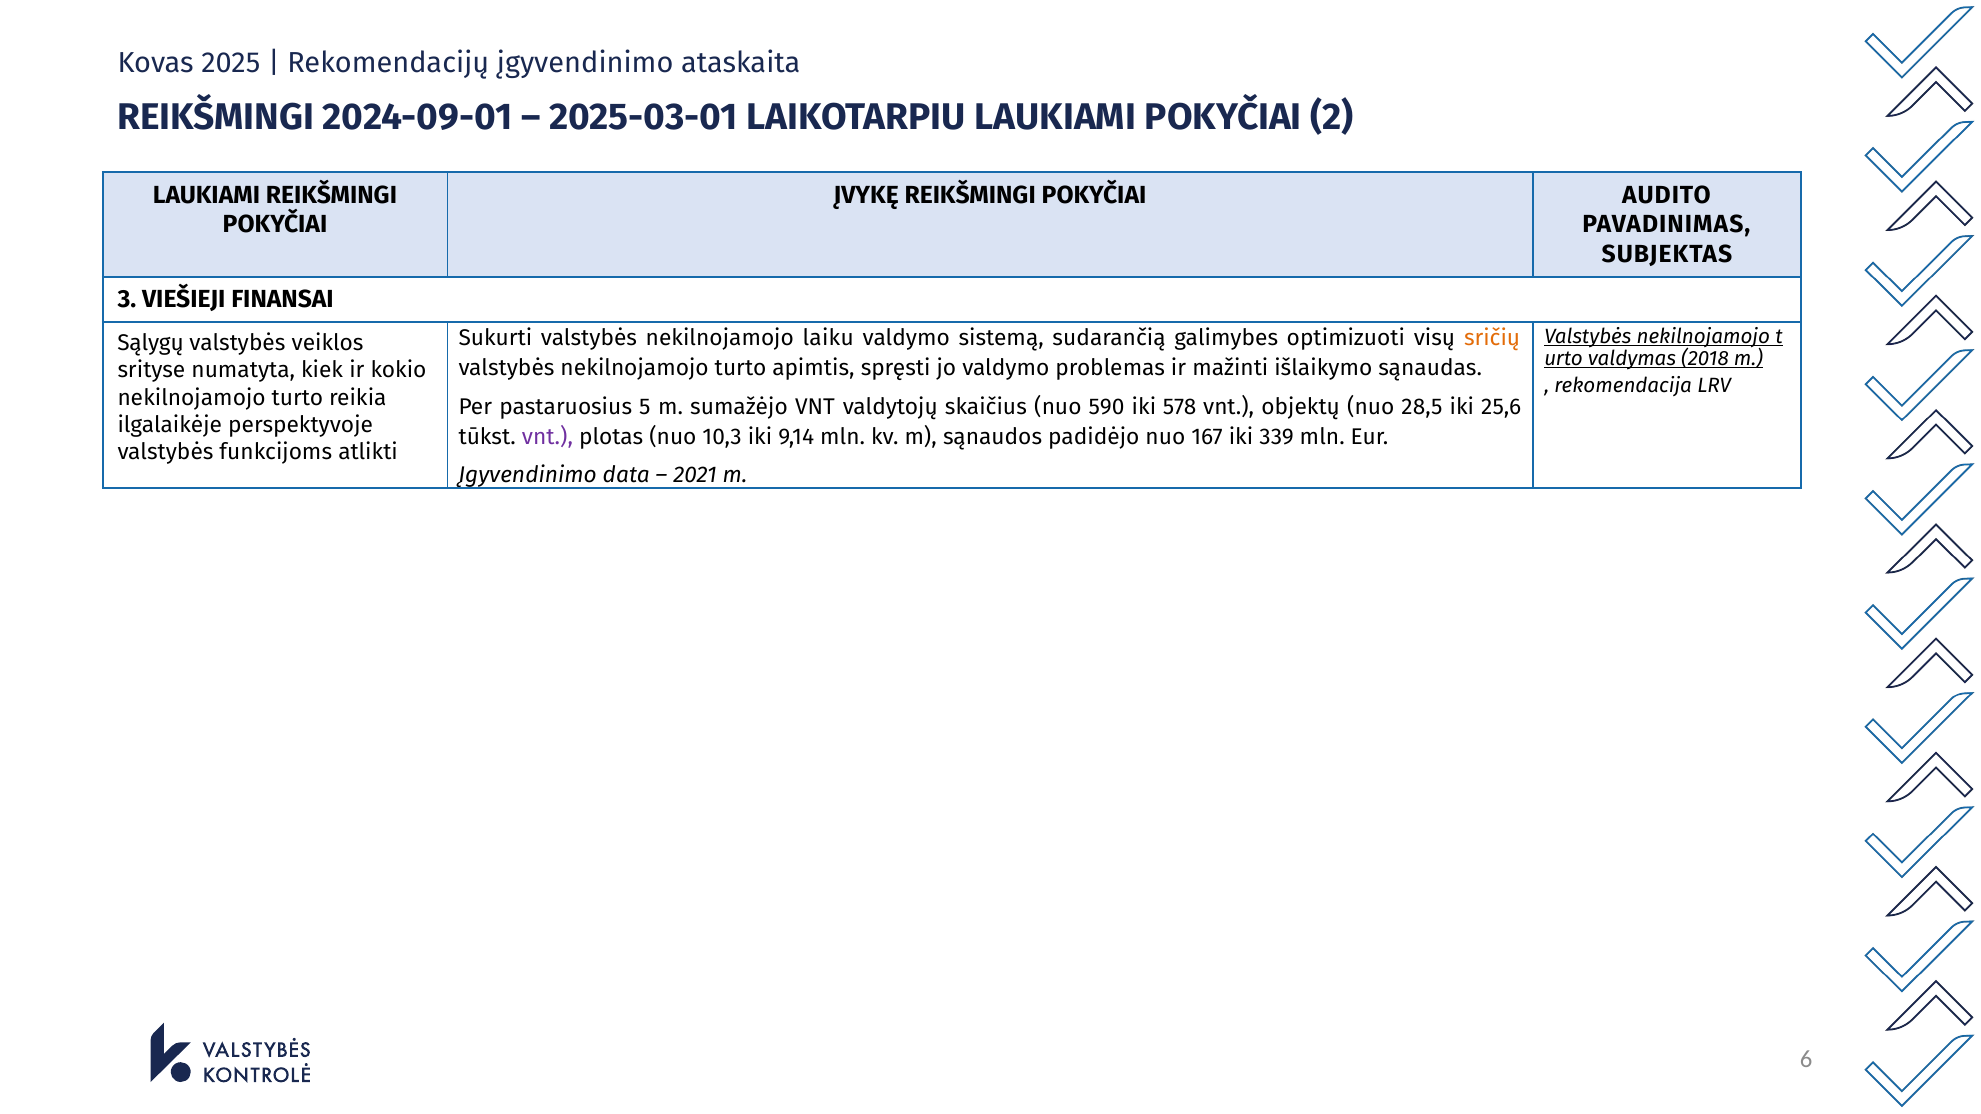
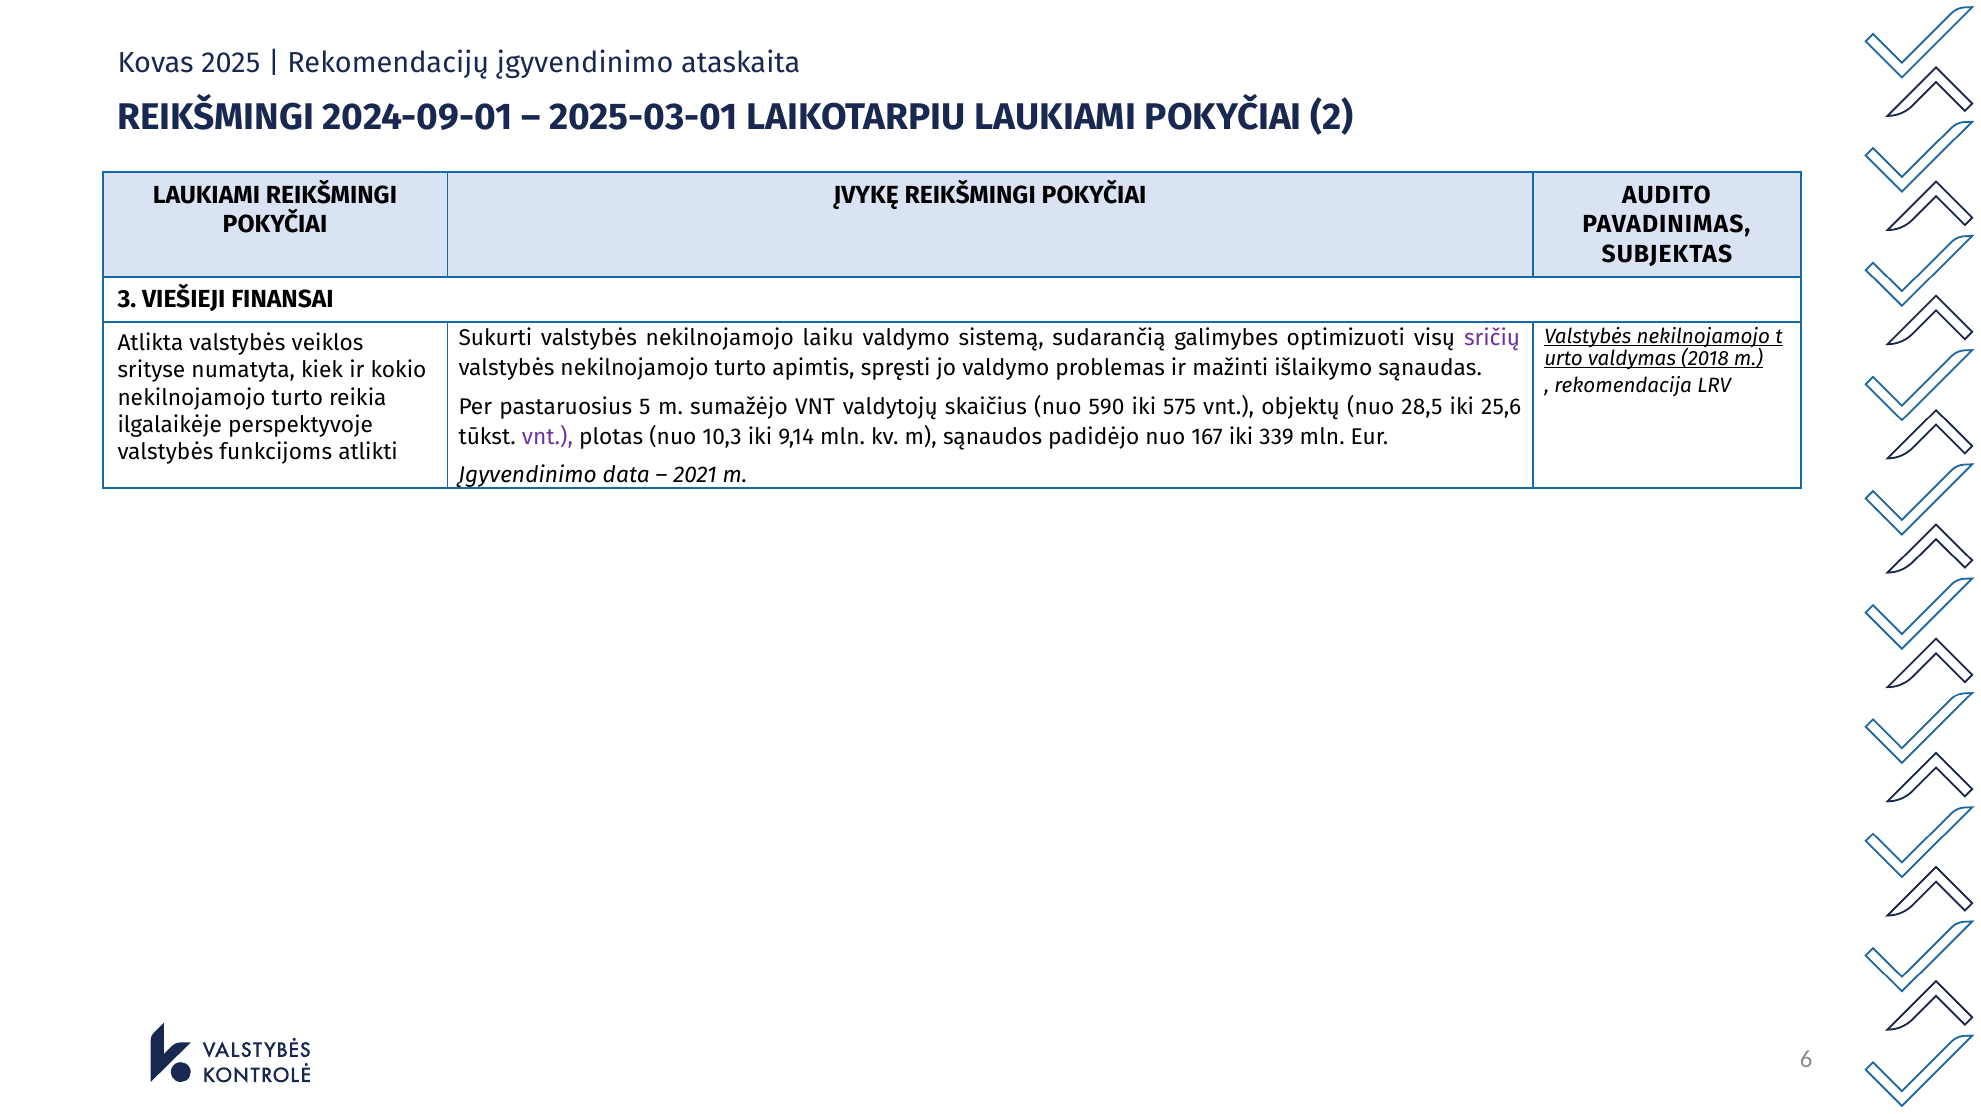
sričių colour: orange -> purple (1492, 338)
Sąlygų: Sąlygų -> Atlikta (150, 343)
578: 578 -> 575 (1180, 407)
